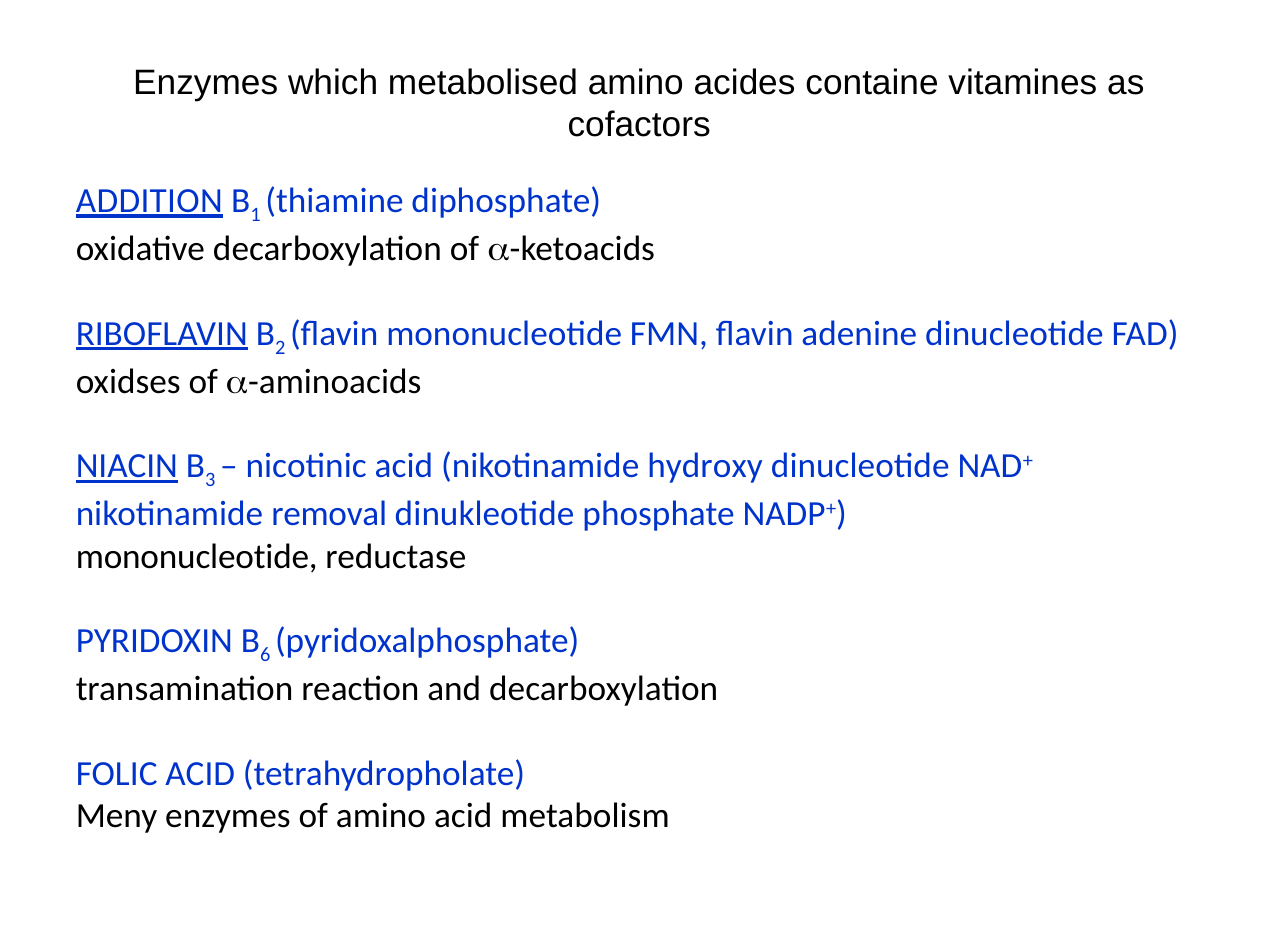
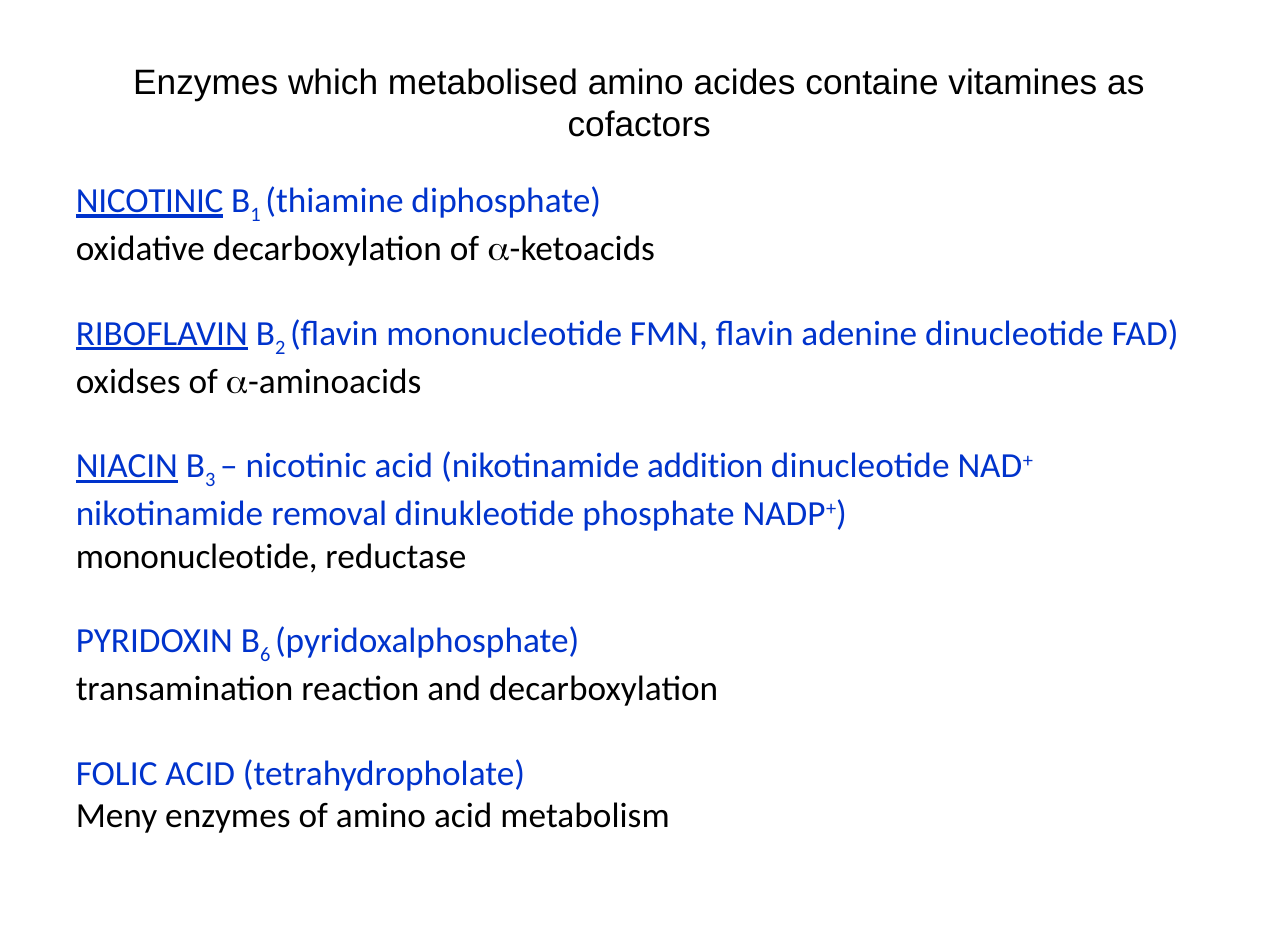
ADDITION: ADDITION -> NICOTINIC (150, 201)
hydroxy: hydroxy -> addition (705, 466)
